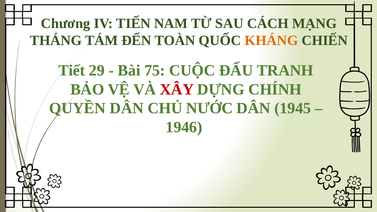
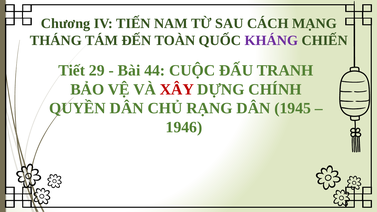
KHÁNG colour: orange -> purple (271, 40)
75: 75 -> 44 (155, 71)
NƯỚC: NƯỚC -> RẠNG (209, 108)
